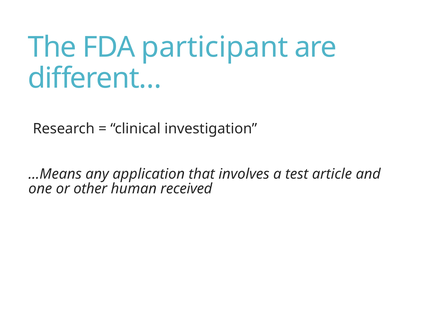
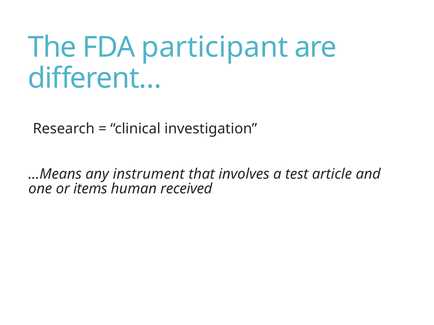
application: application -> instrument (149, 174)
other: other -> items (90, 189)
